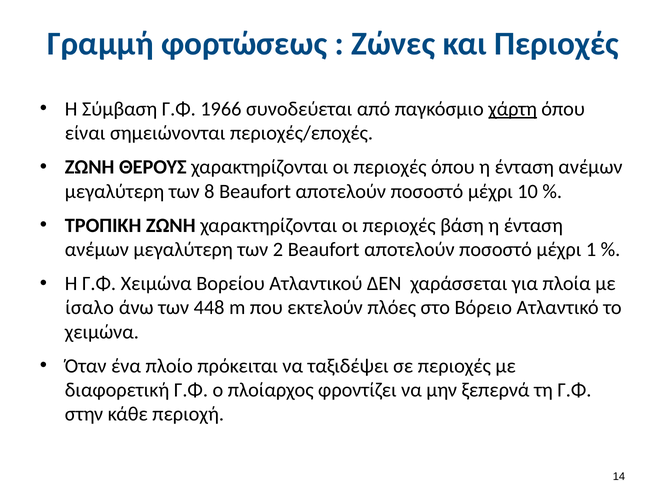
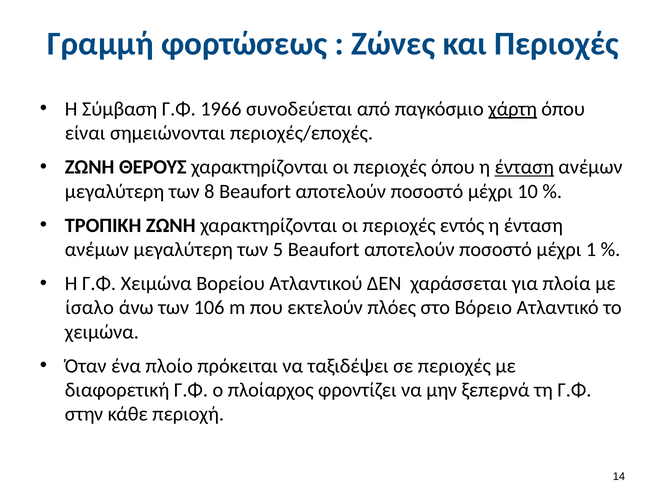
ένταση underline: none -> present (524, 167)
βάση: βάση -> εντός (462, 225)
2: 2 -> 5 (278, 249)
448: 448 -> 106 (209, 308)
